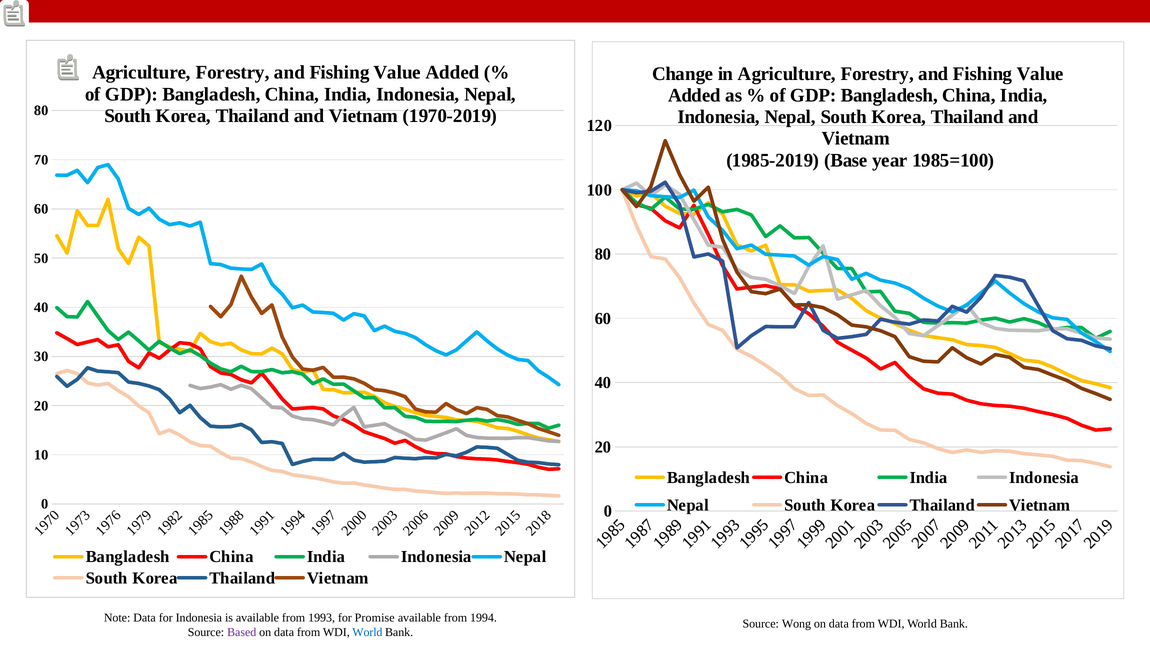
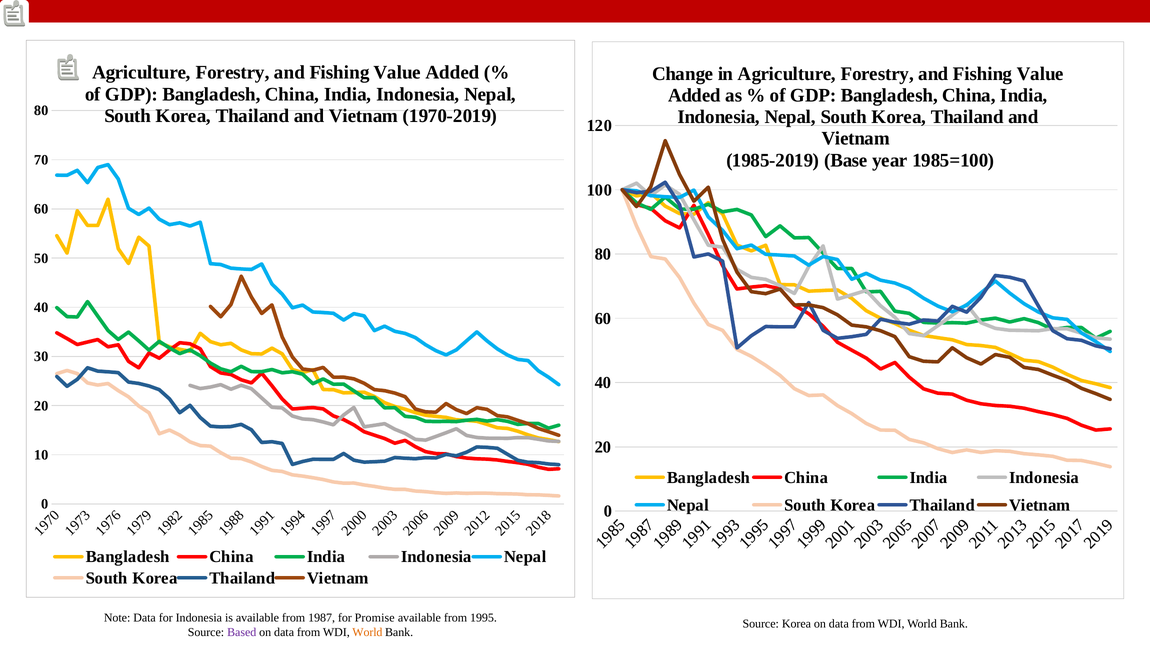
1993: 1993 -> 1987 (322, 618)
1994: 1994 -> 1995 (483, 618)
Source Wong: Wong -> Korea (796, 624)
World colour: blue -> orange (367, 632)
